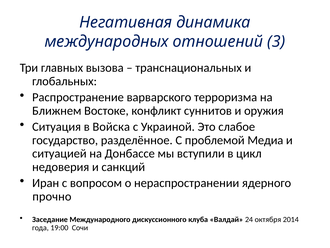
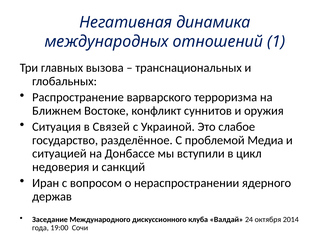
3: 3 -> 1 (276, 42)
Войска: Войска -> Связей (111, 126)
прочно: прочно -> держав (52, 196)
